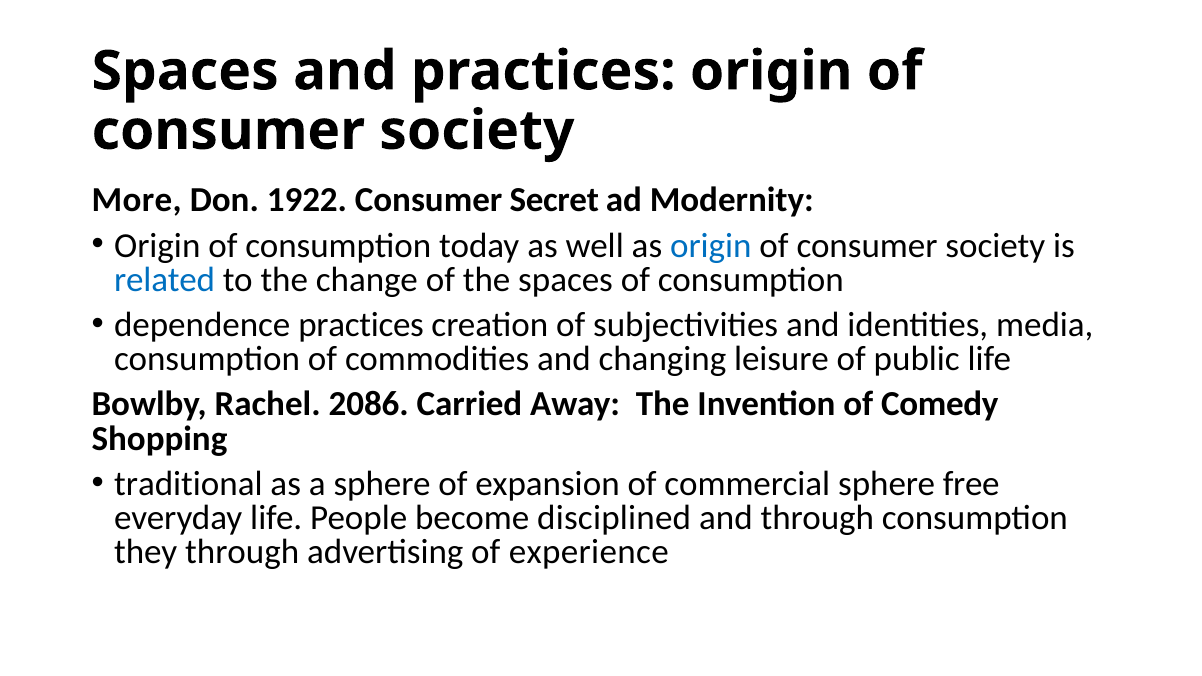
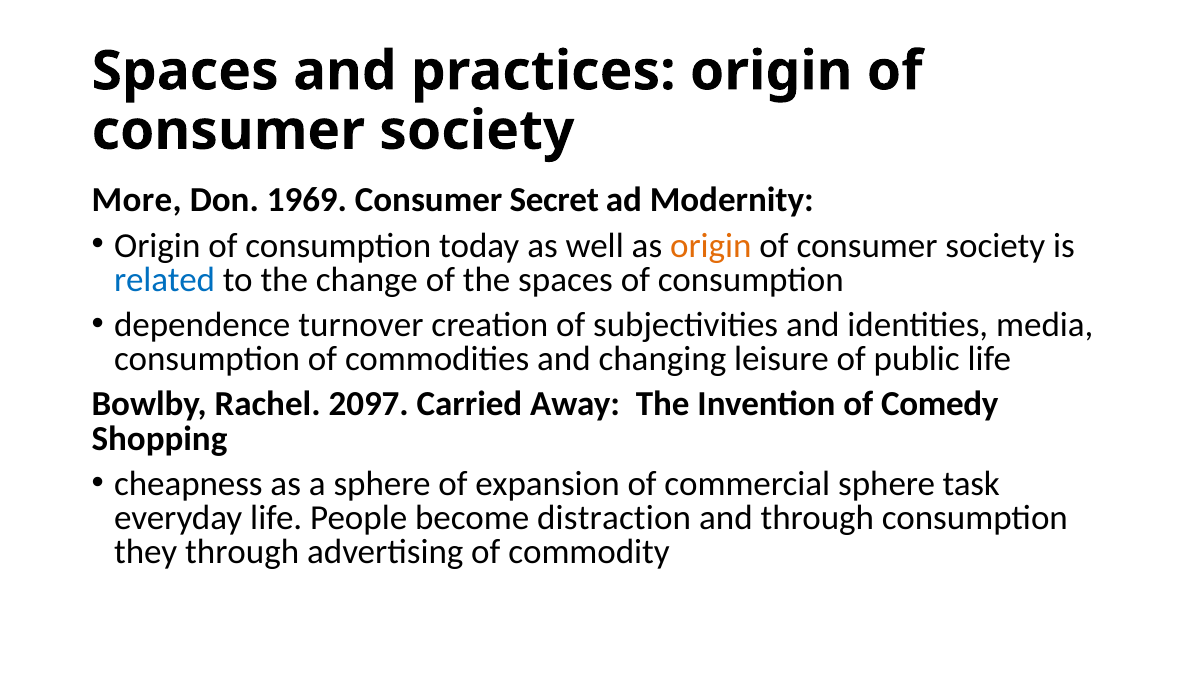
1922: 1922 -> 1969 (307, 200)
origin colour: blue -> orange (711, 246)
dependence practices: practices -> turnover (361, 325)
2086: 2086 -> 2097 (369, 404)
traditional: traditional -> cheapness (188, 484)
free: free -> task (971, 484)
disciplined: disciplined -> distraction (614, 518)
experience: experience -> commodity (589, 552)
